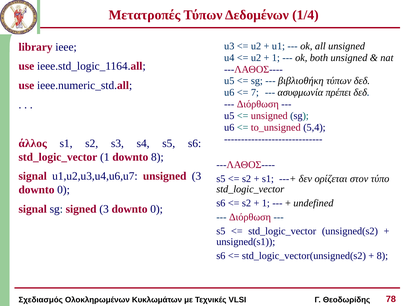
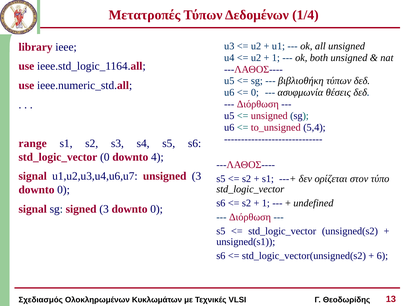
7: 7 -> 0 (255, 93)
πρέπει: πρέπει -> θέσεις (338, 93)
άλλος: άλλος -> range (33, 143)
std_logic_vector 1: 1 -> 0 (105, 157)
downto 8: 8 -> 4 (157, 157)
8: 8 -> 6 (382, 256)
78: 78 -> 13 (391, 299)
